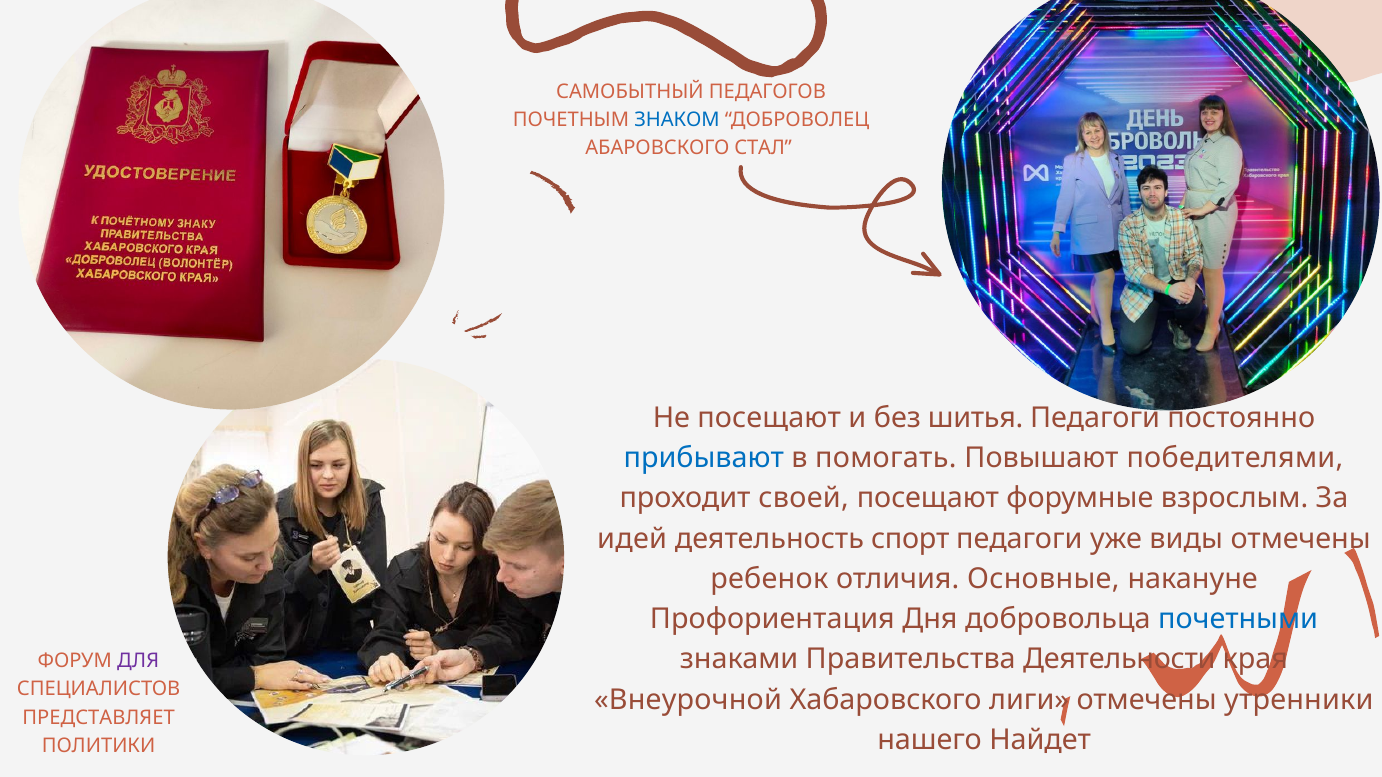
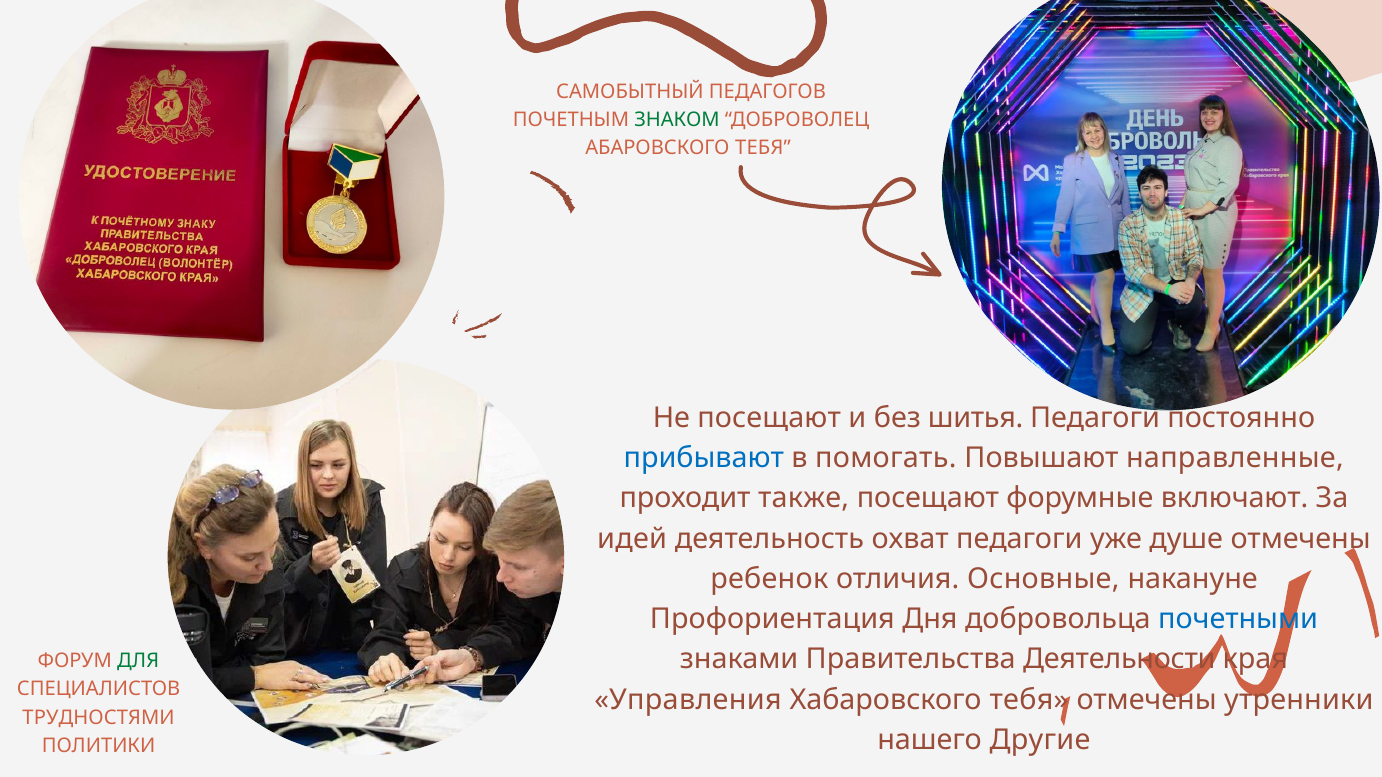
ЗНАКОМ colour: blue -> green (677, 120)
АБАРОВСКОГО СТАЛ: СТАЛ -> ТЕБЯ (763, 148)
победителями: победителями -> направленные (1235, 458)
своей: своей -> также (804, 499)
взрослым: взрослым -> включают (1235, 499)
спорт: спорт -> охват (910, 539)
виды: виды -> душе (1186, 539)
ДЛЯ colour: purple -> green (138, 661)
Внеурочной: Внеурочной -> Управления (688, 700)
Хабаровского лиги: лиги -> тебя (1029, 700)
ПРЕДСТАВЛЯЕТ: ПРЕДСТАВЛЯЕТ -> ТРУДНОСТЯМИ (99, 718)
Найдет: Найдет -> Другие (1040, 740)
